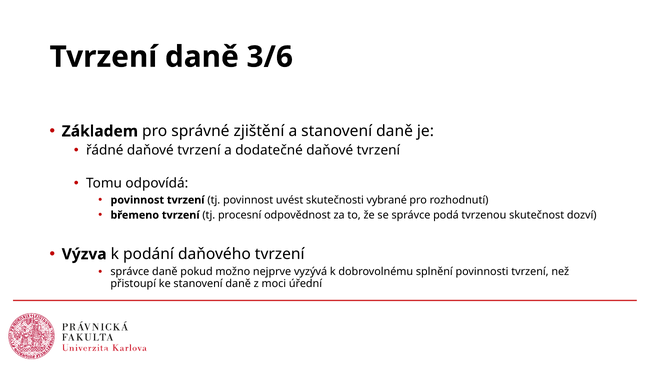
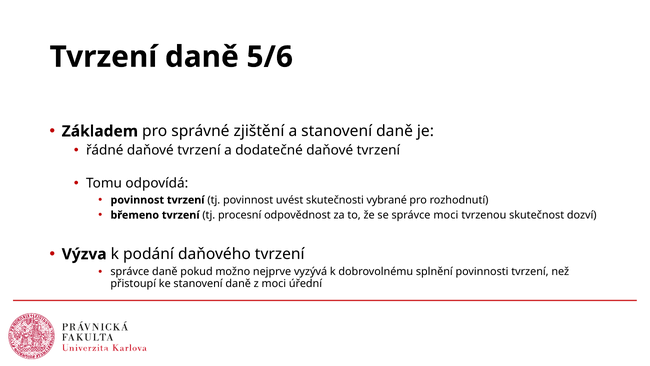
3/6: 3/6 -> 5/6 (270, 57)
správce podá: podá -> moci (446, 215)
